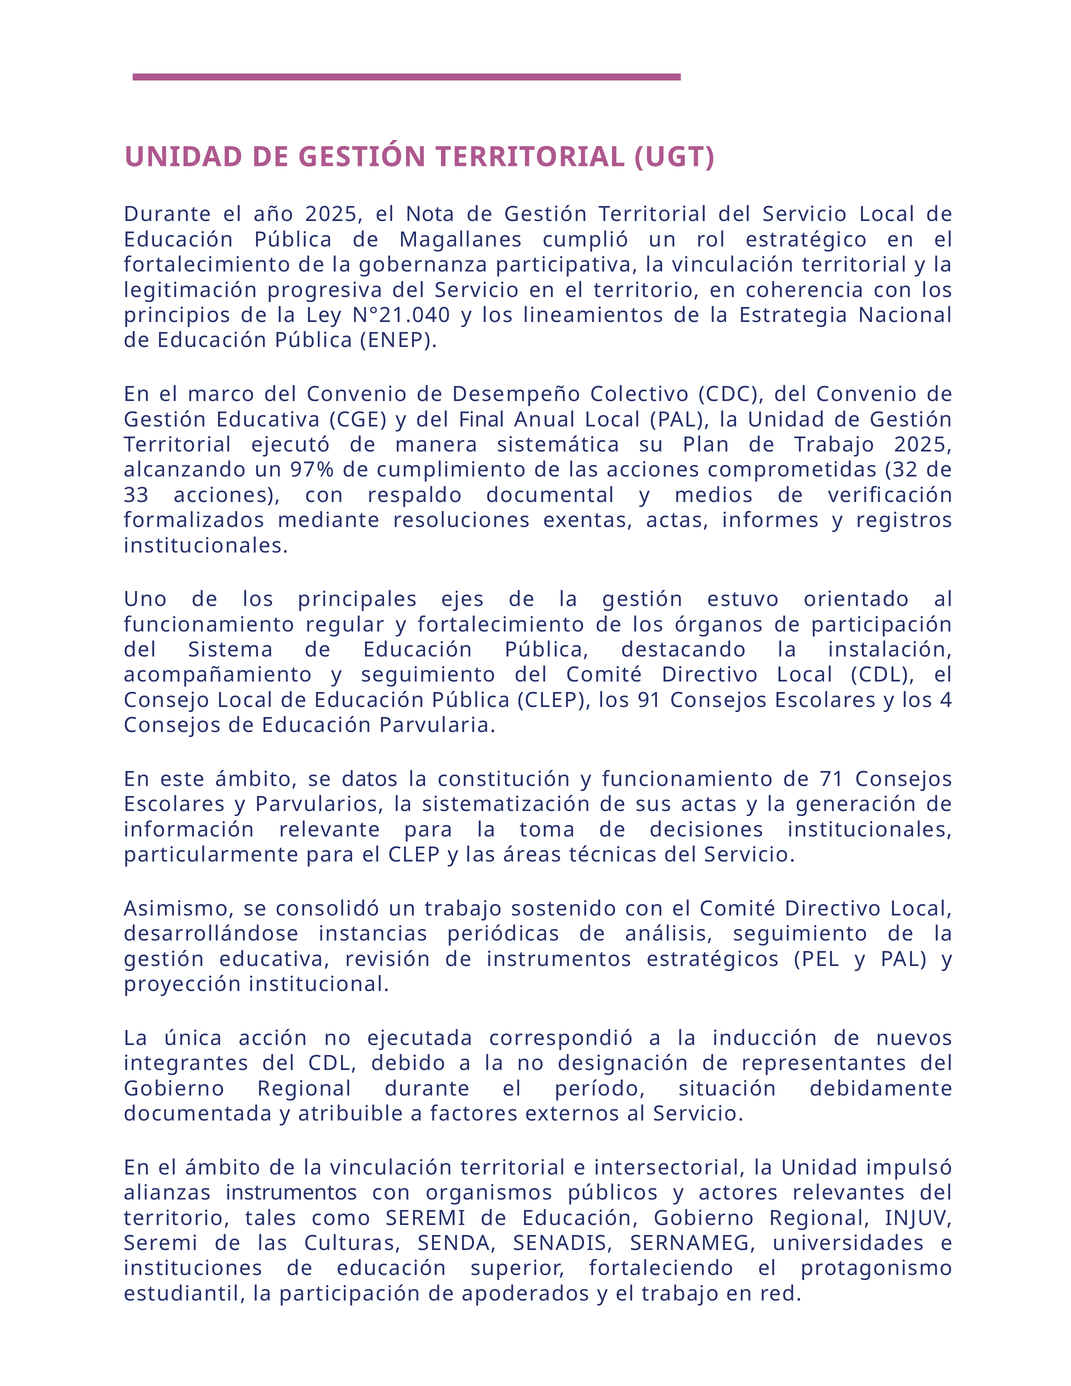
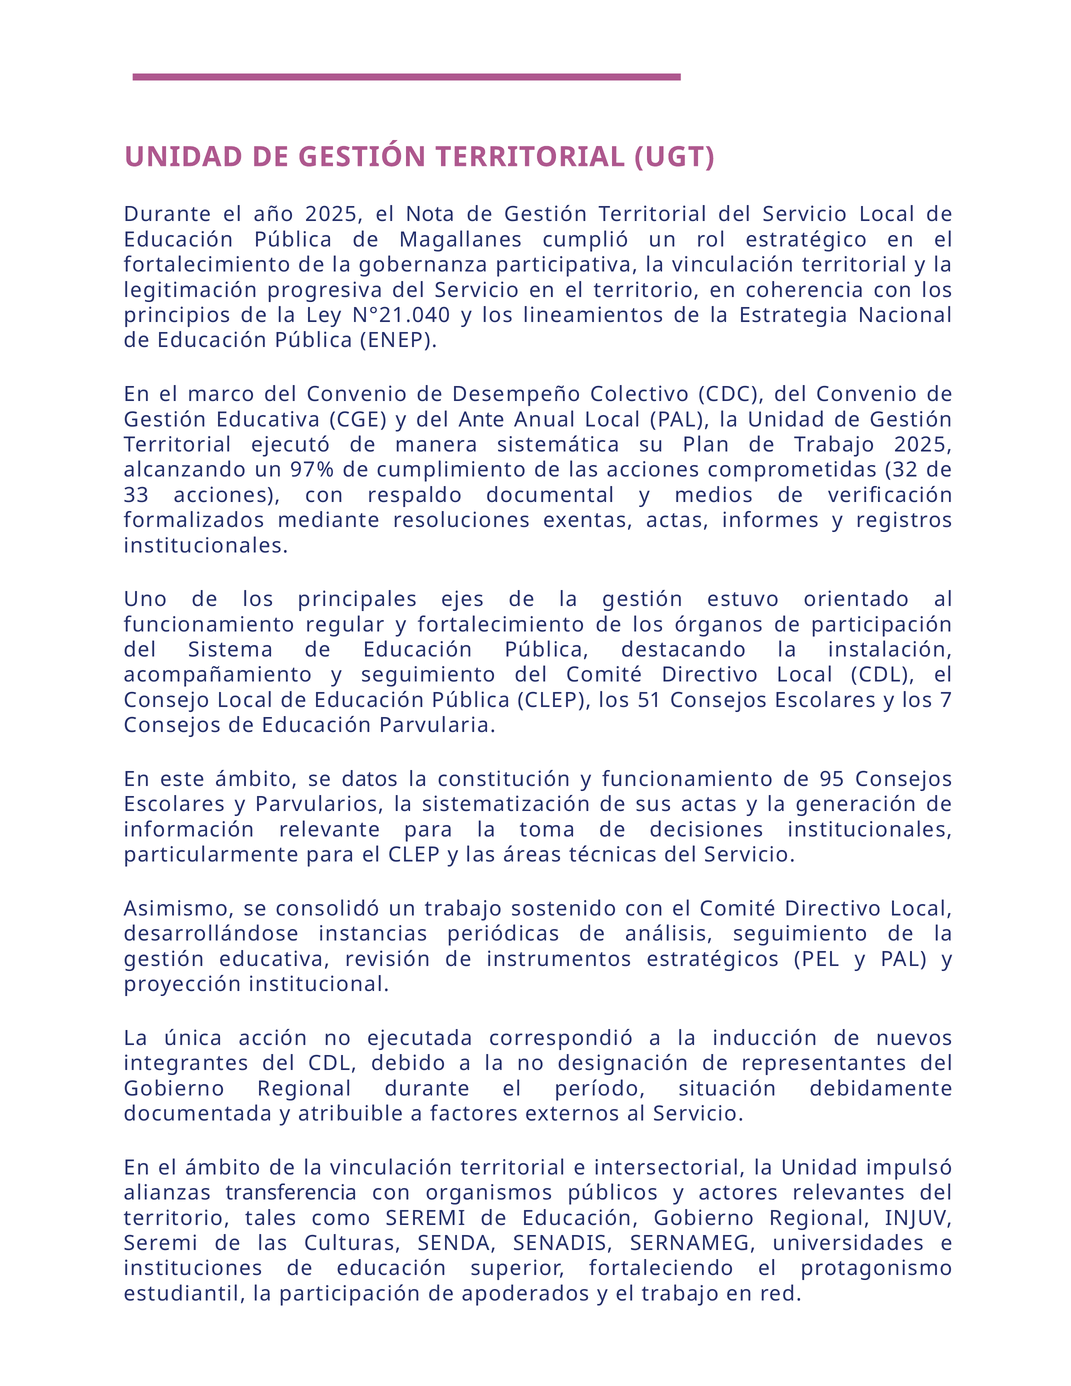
Final: Final -> Ante (482, 420)
91: 91 -> 51 (650, 700)
4: 4 -> 7 (946, 700)
71: 71 -> 95 (832, 779)
alianzas instrumentos: instrumentos -> transferencia (292, 1193)
